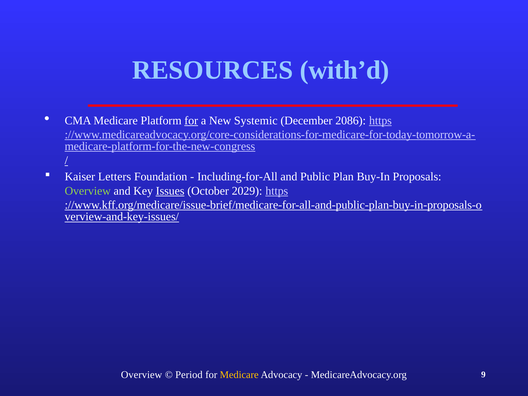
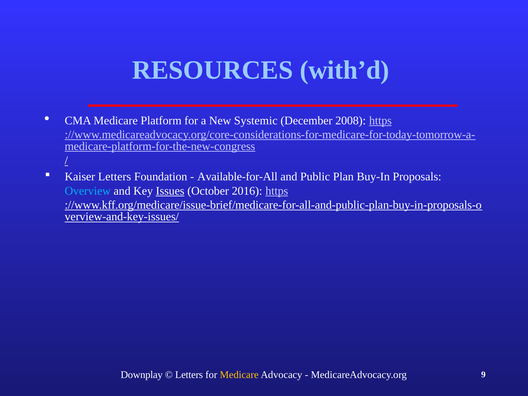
for underline: present -> none (191, 121)
2086: 2086 -> 2008 (351, 121)
Including-for-All: Including-for-All -> Available-for-All (237, 177)
Overview colour: light green -> light blue (88, 191)
2029: 2029 -> 2016 (247, 191)
Overview: Overview -> Downplay (142, 375)
Period: Period -> Letters (189, 375)
